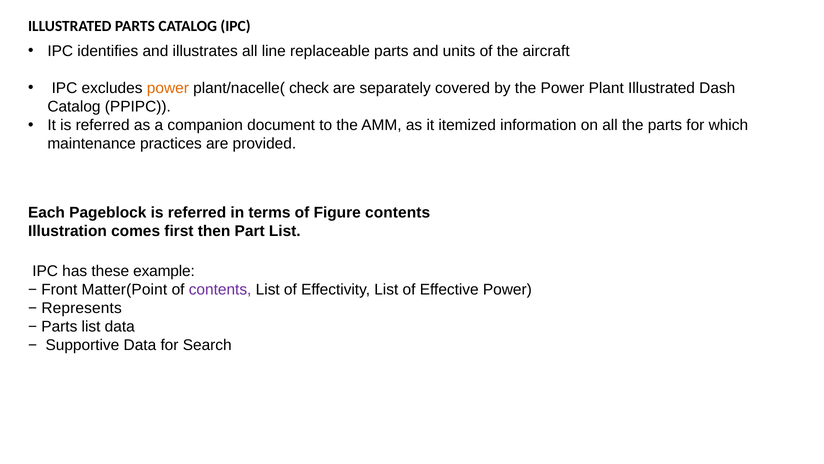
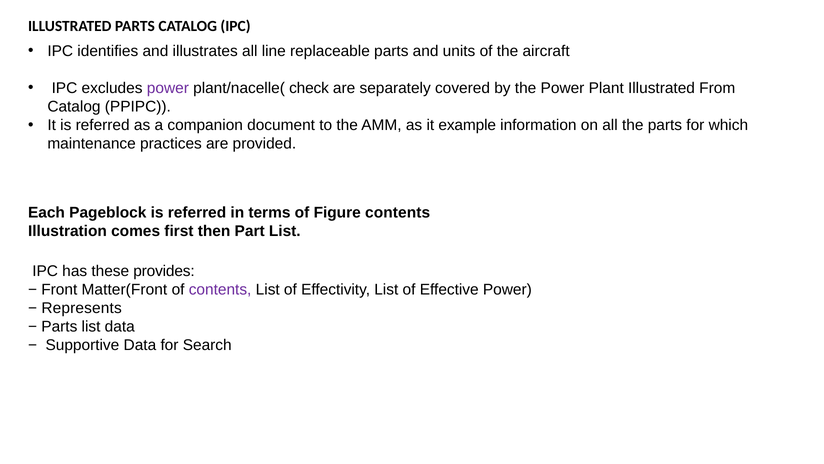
power colour: orange -> purple (168, 88)
Dash: Dash -> From (717, 88)
itemized: itemized -> example (467, 125)
example: example -> provides (164, 271)
Matter(Point: Matter(Point -> Matter(Front (124, 289)
